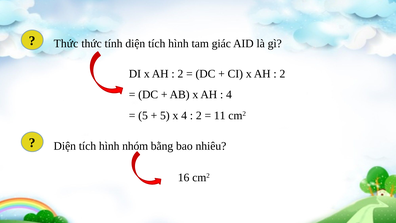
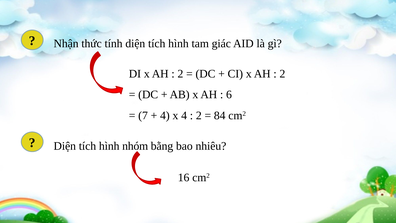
Thức: Thức -> Nhận (66, 43)
4: 4 -> 6 (229, 95)
5: 5 -> 7 (143, 115)
5: 5 -> 4 (165, 115)
11: 11 -> 84 (220, 115)
